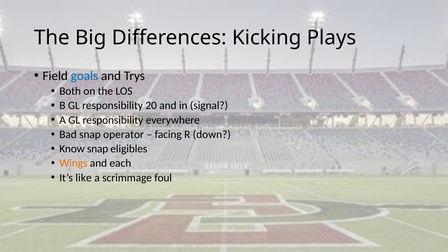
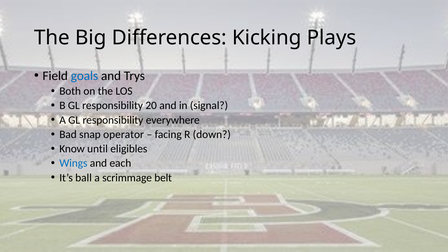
Know snap: snap -> until (98, 149)
Wings colour: orange -> blue (73, 163)
like: like -> ball (84, 178)
foul: foul -> belt (163, 178)
